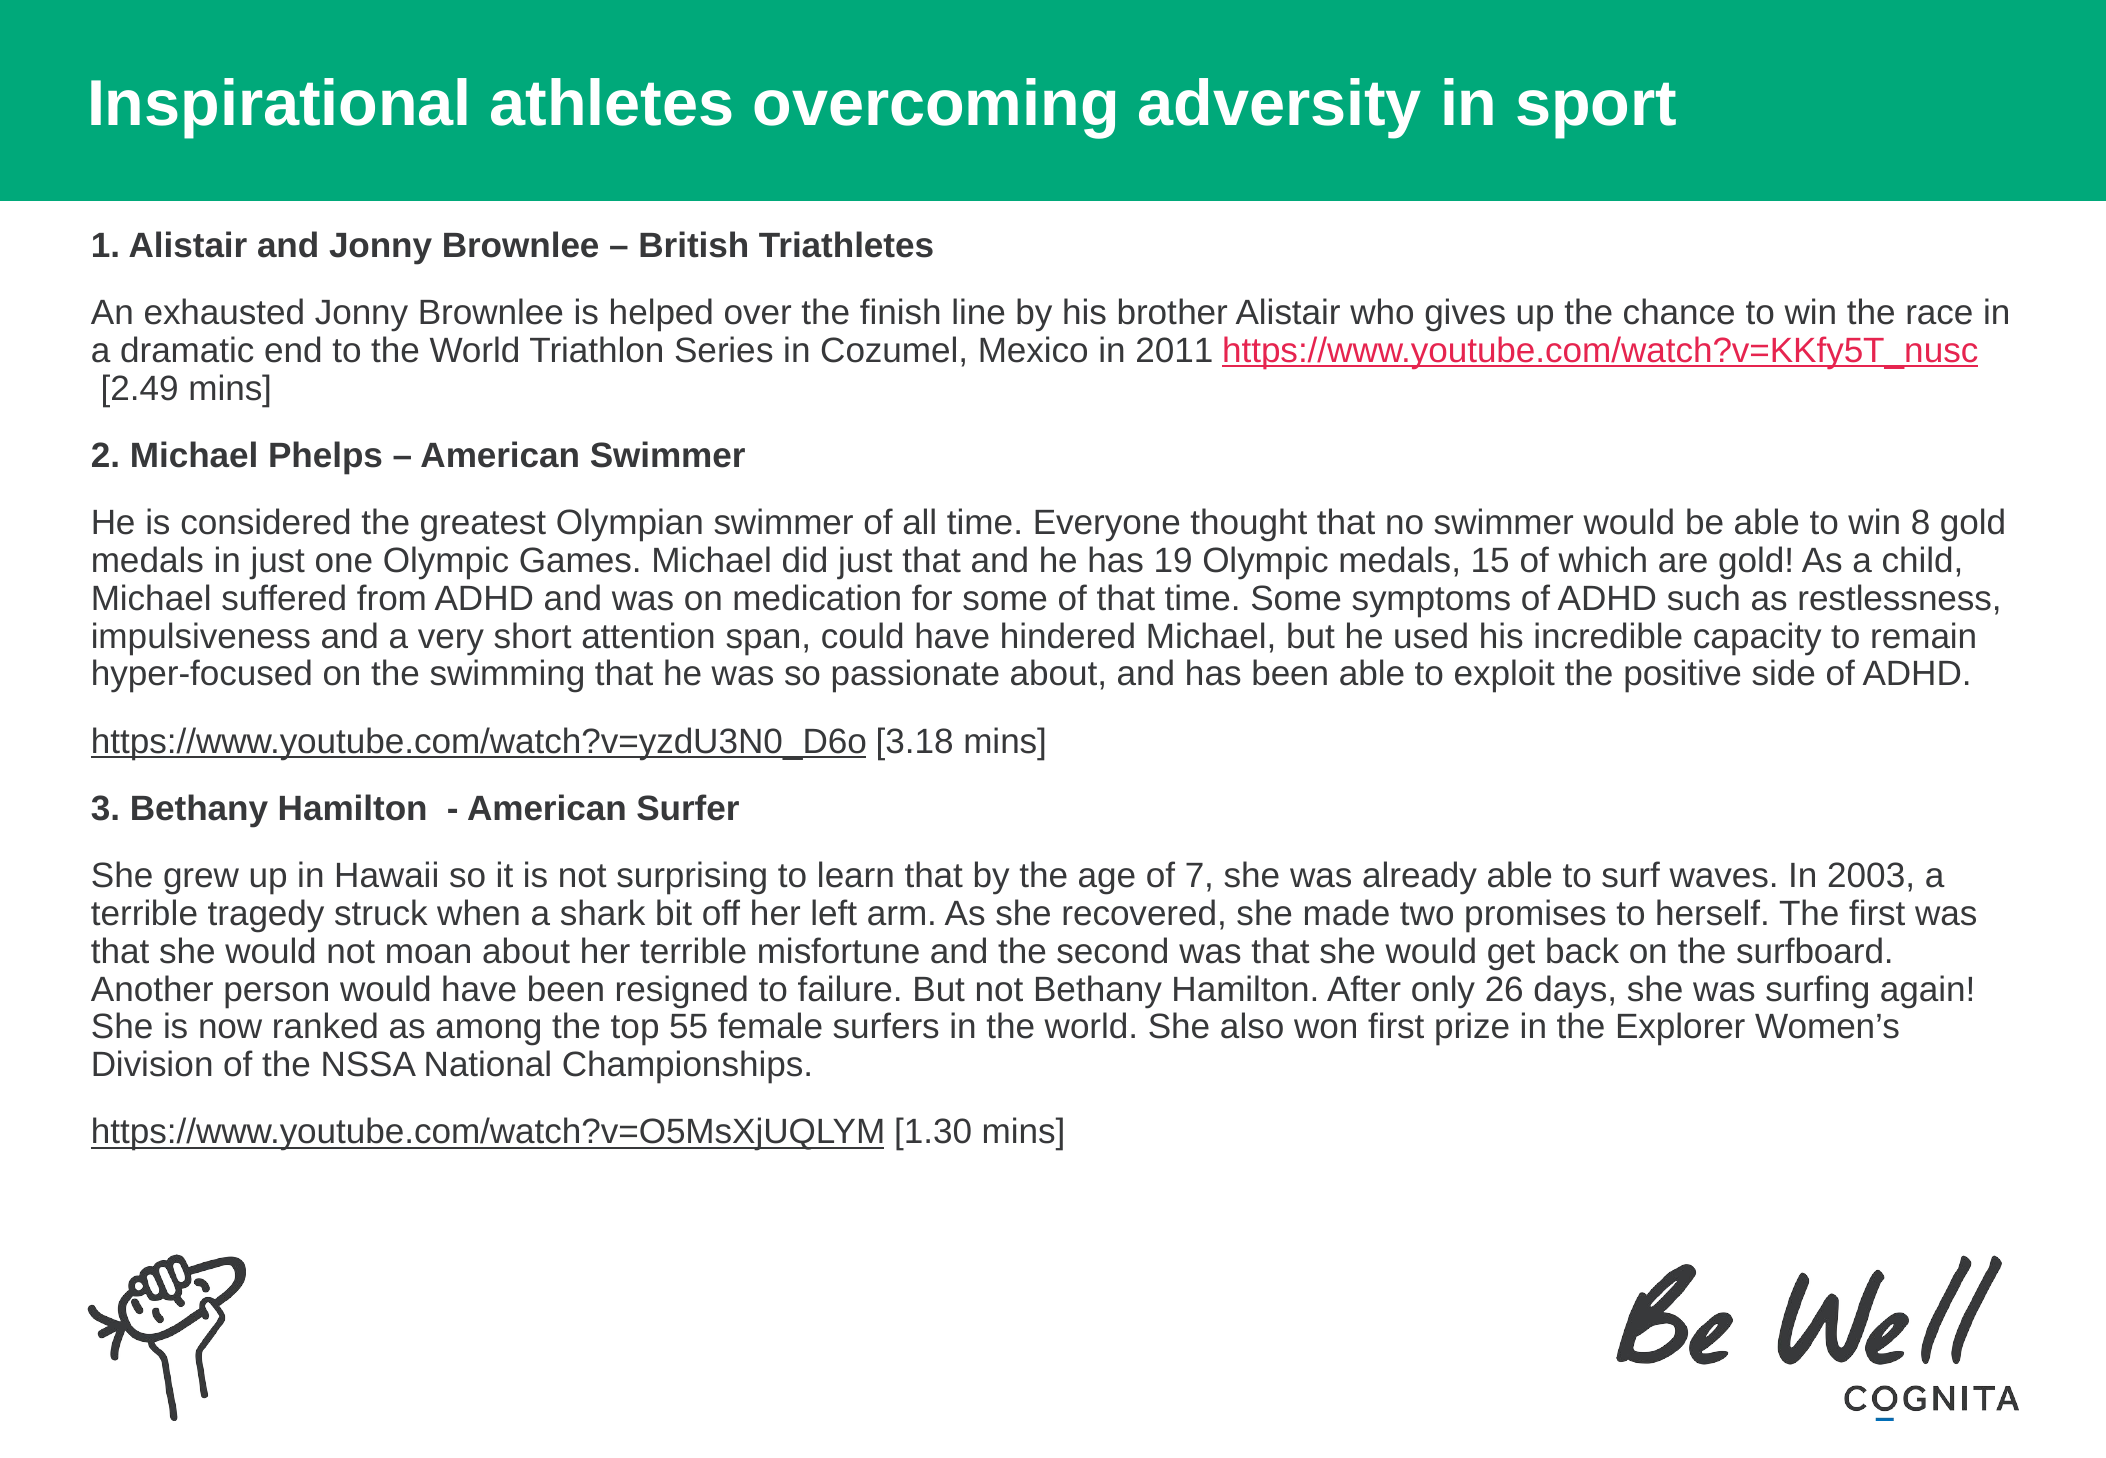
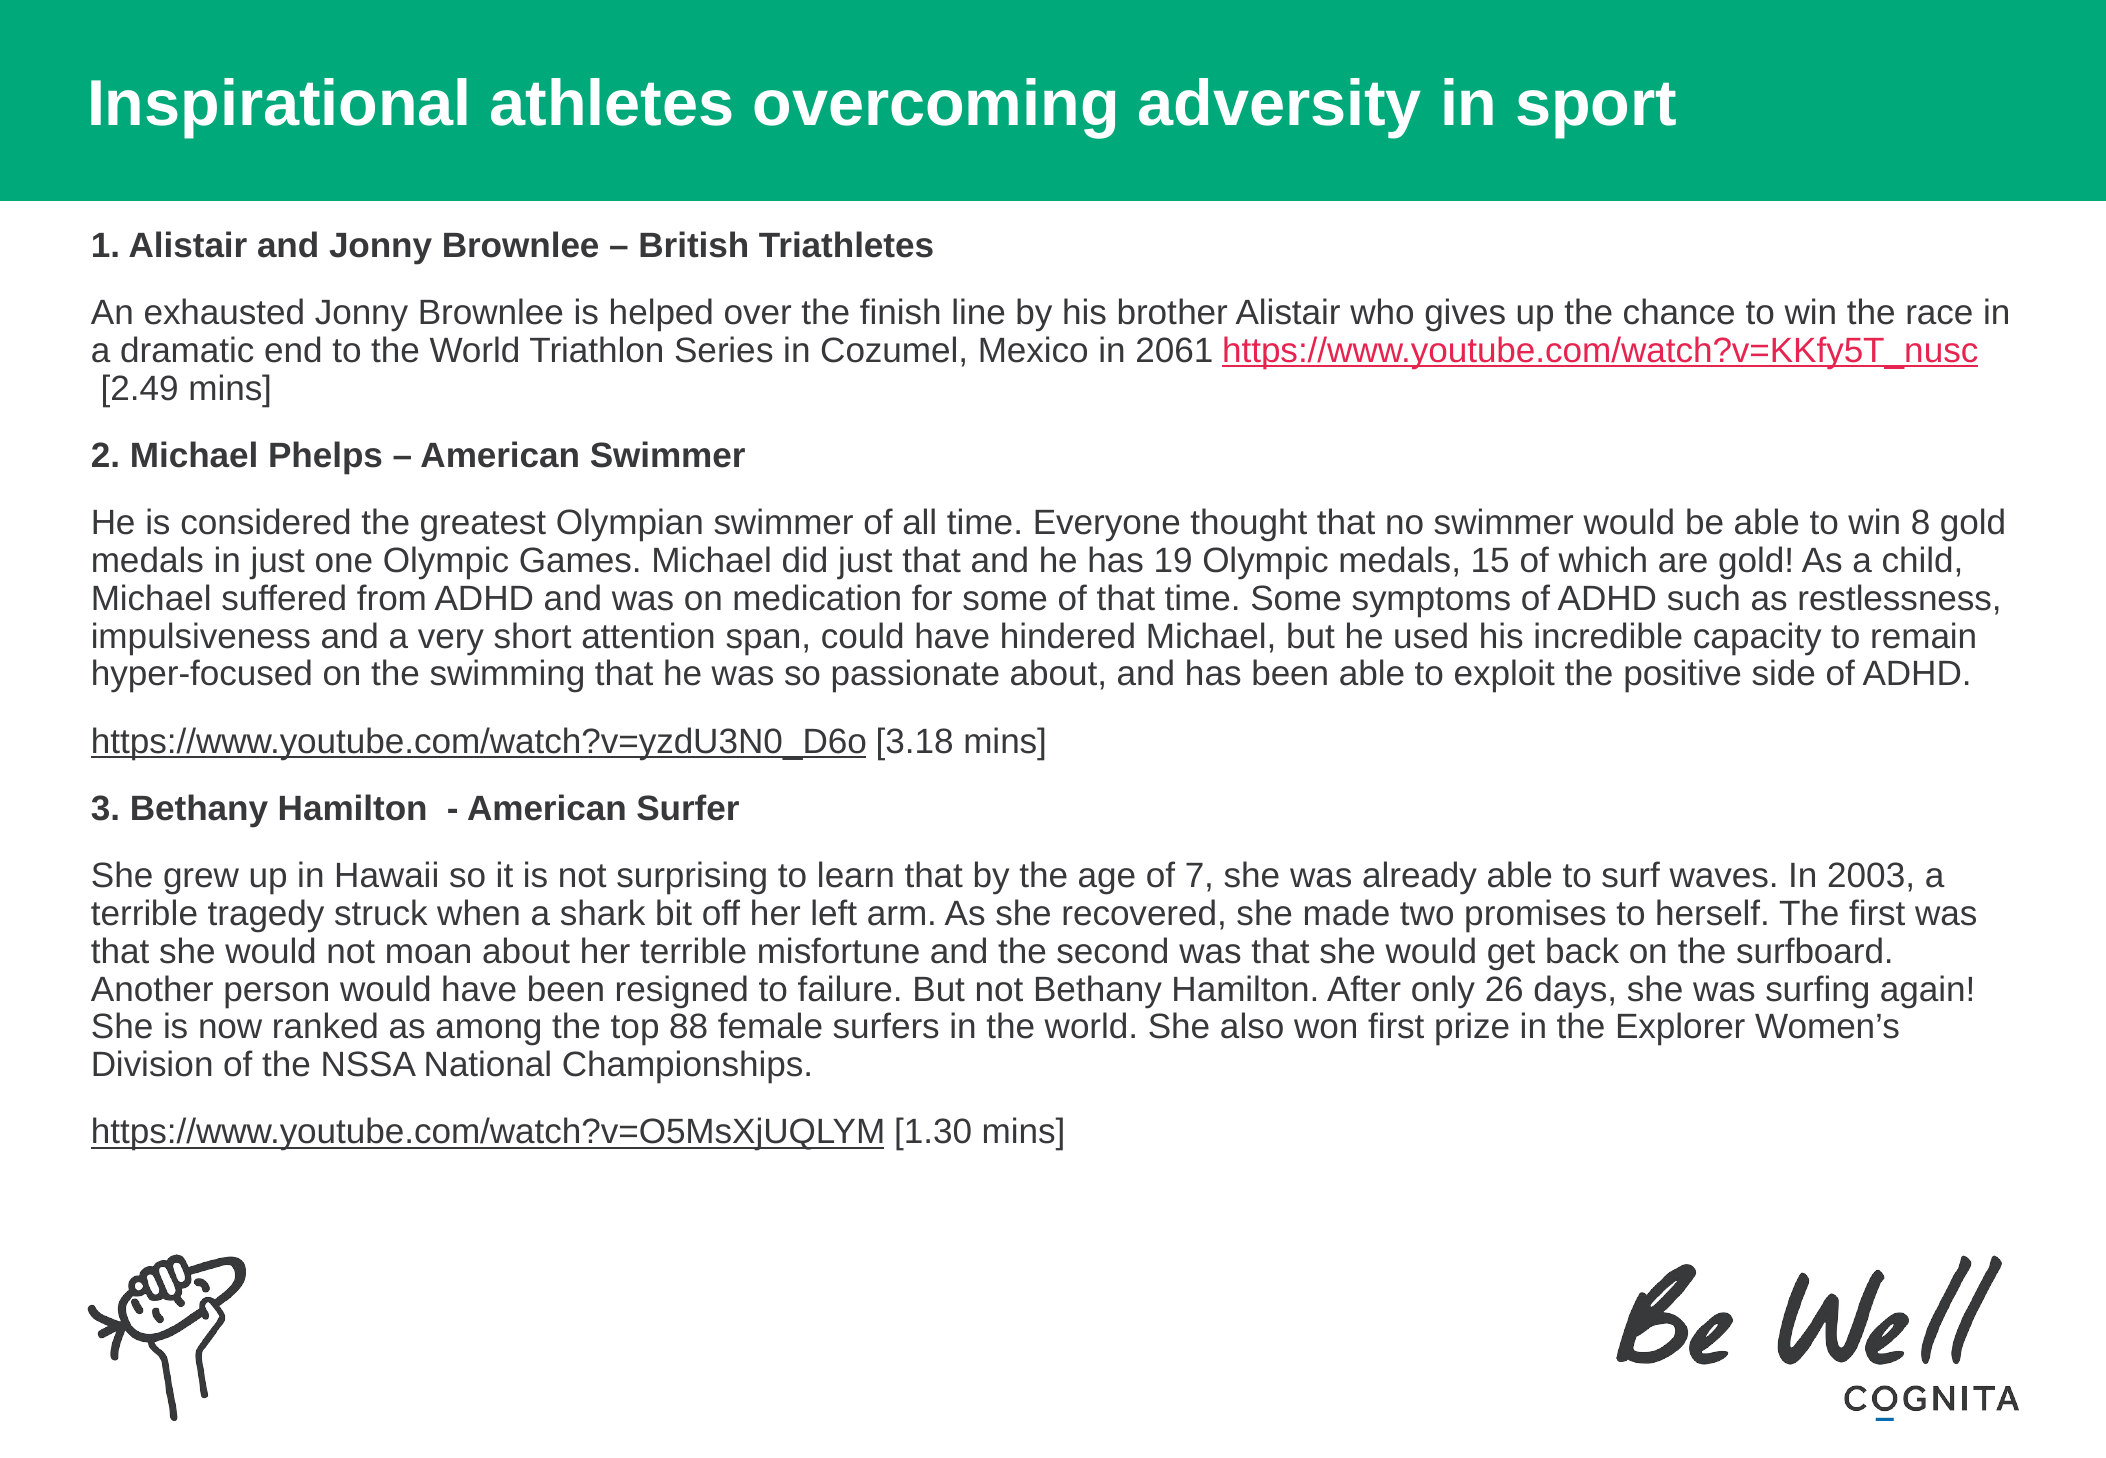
2011: 2011 -> 2061 (1174, 350)
55: 55 -> 88 (689, 1027)
